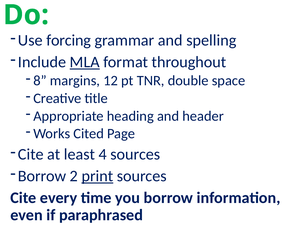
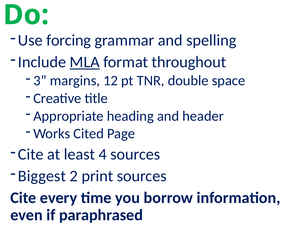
8: 8 -> 3 (40, 81)
Borrow: Borrow -> Biggest (42, 176)
print underline: present -> none (97, 176)
